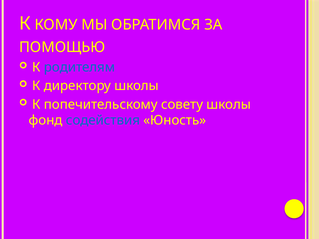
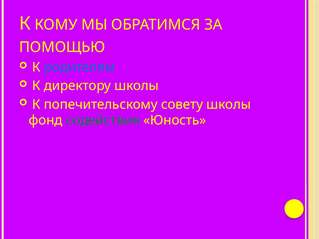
содействия colour: blue -> green (103, 120)
